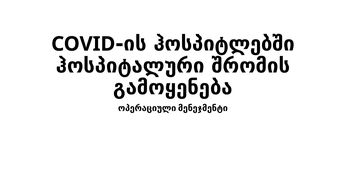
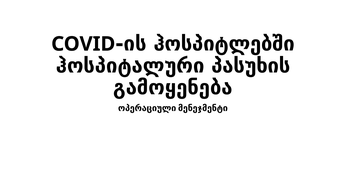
შრომის: შრომის -> პასუხის (251, 66)
